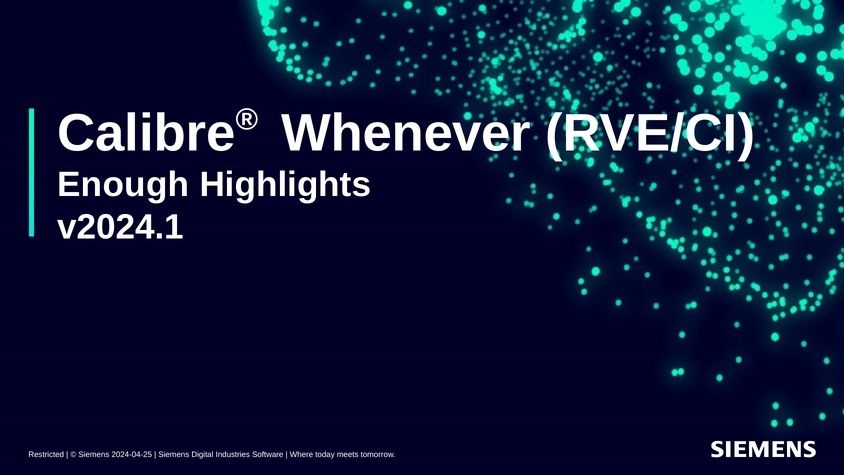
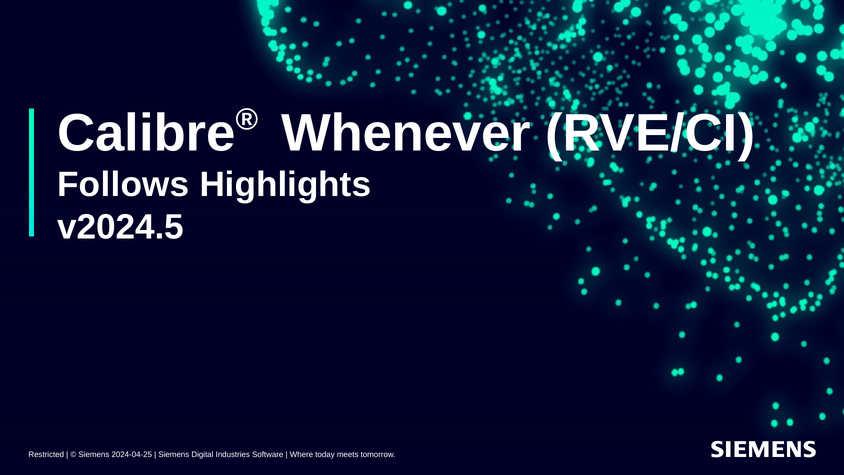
Enough: Enough -> Follows (123, 185)
v2024.1: v2024.1 -> v2024.5 (121, 227)
